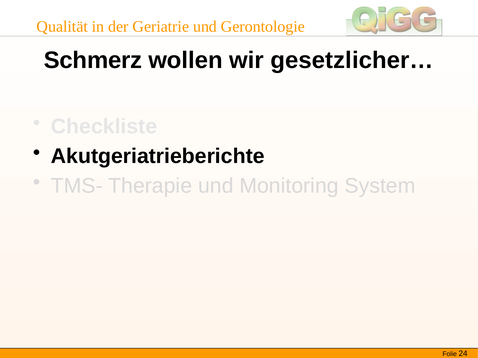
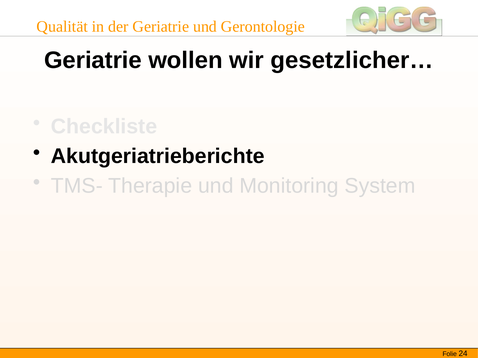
Schmerz: Schmerz -> Geriatrie (93, 60)
